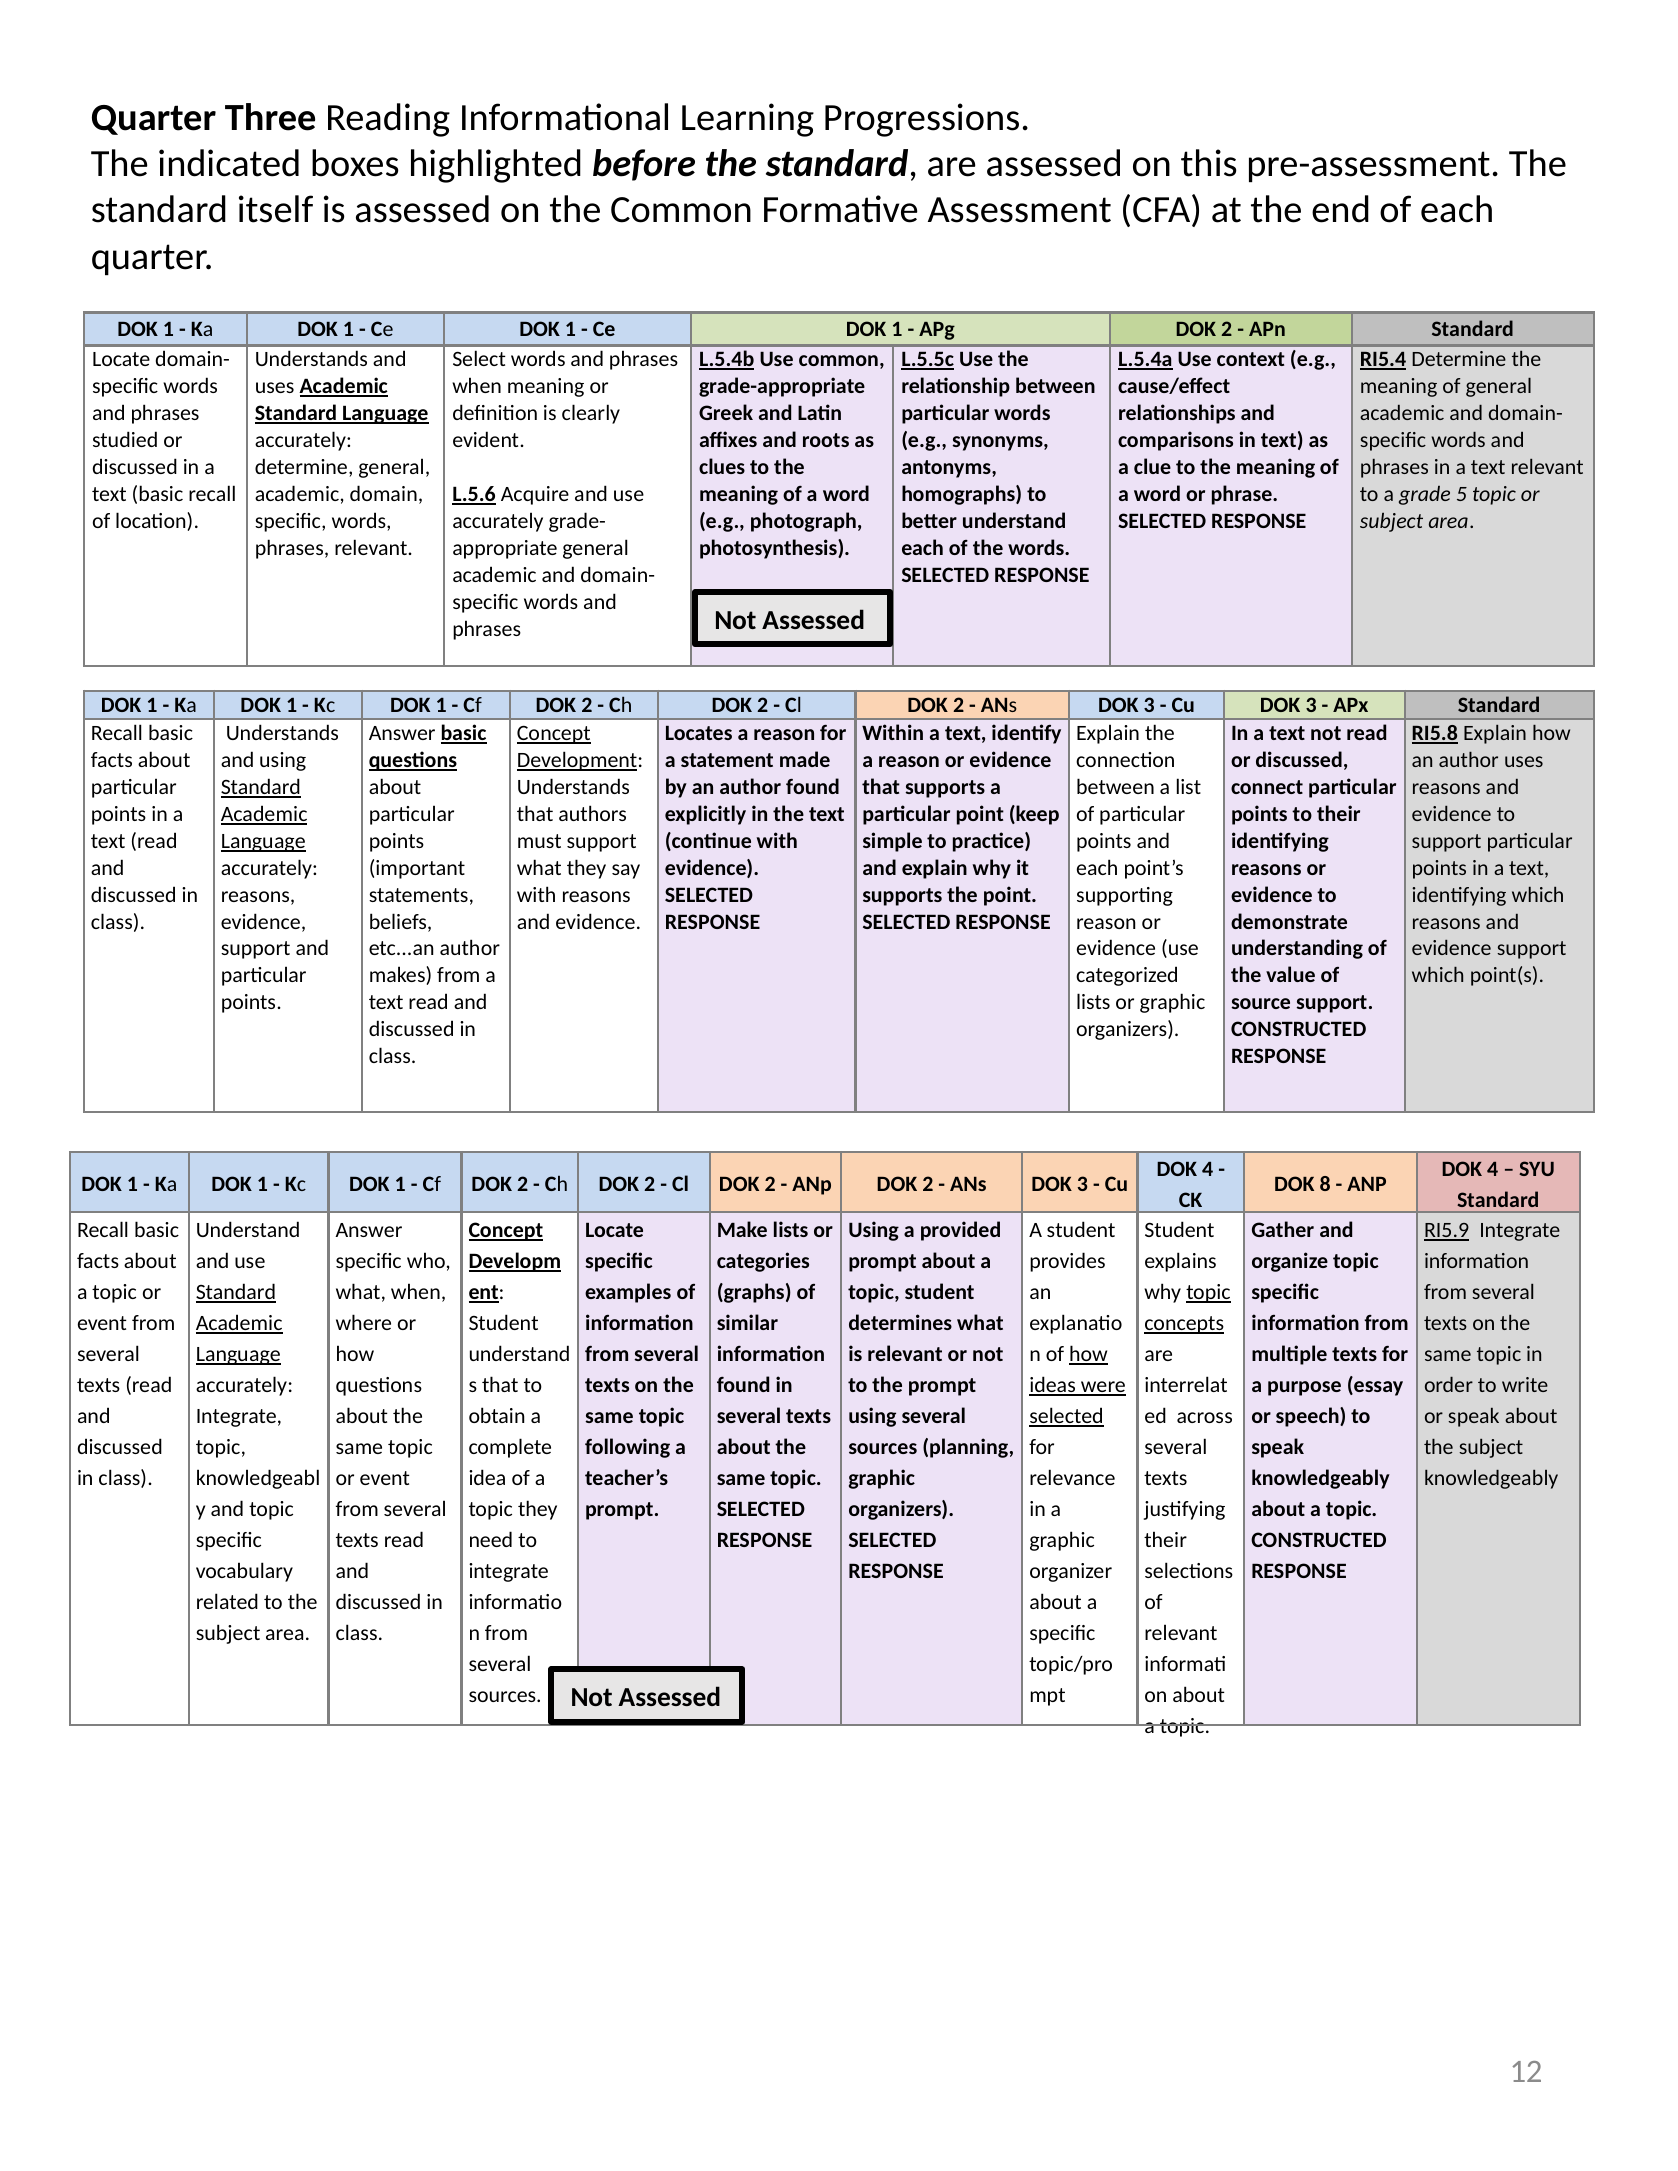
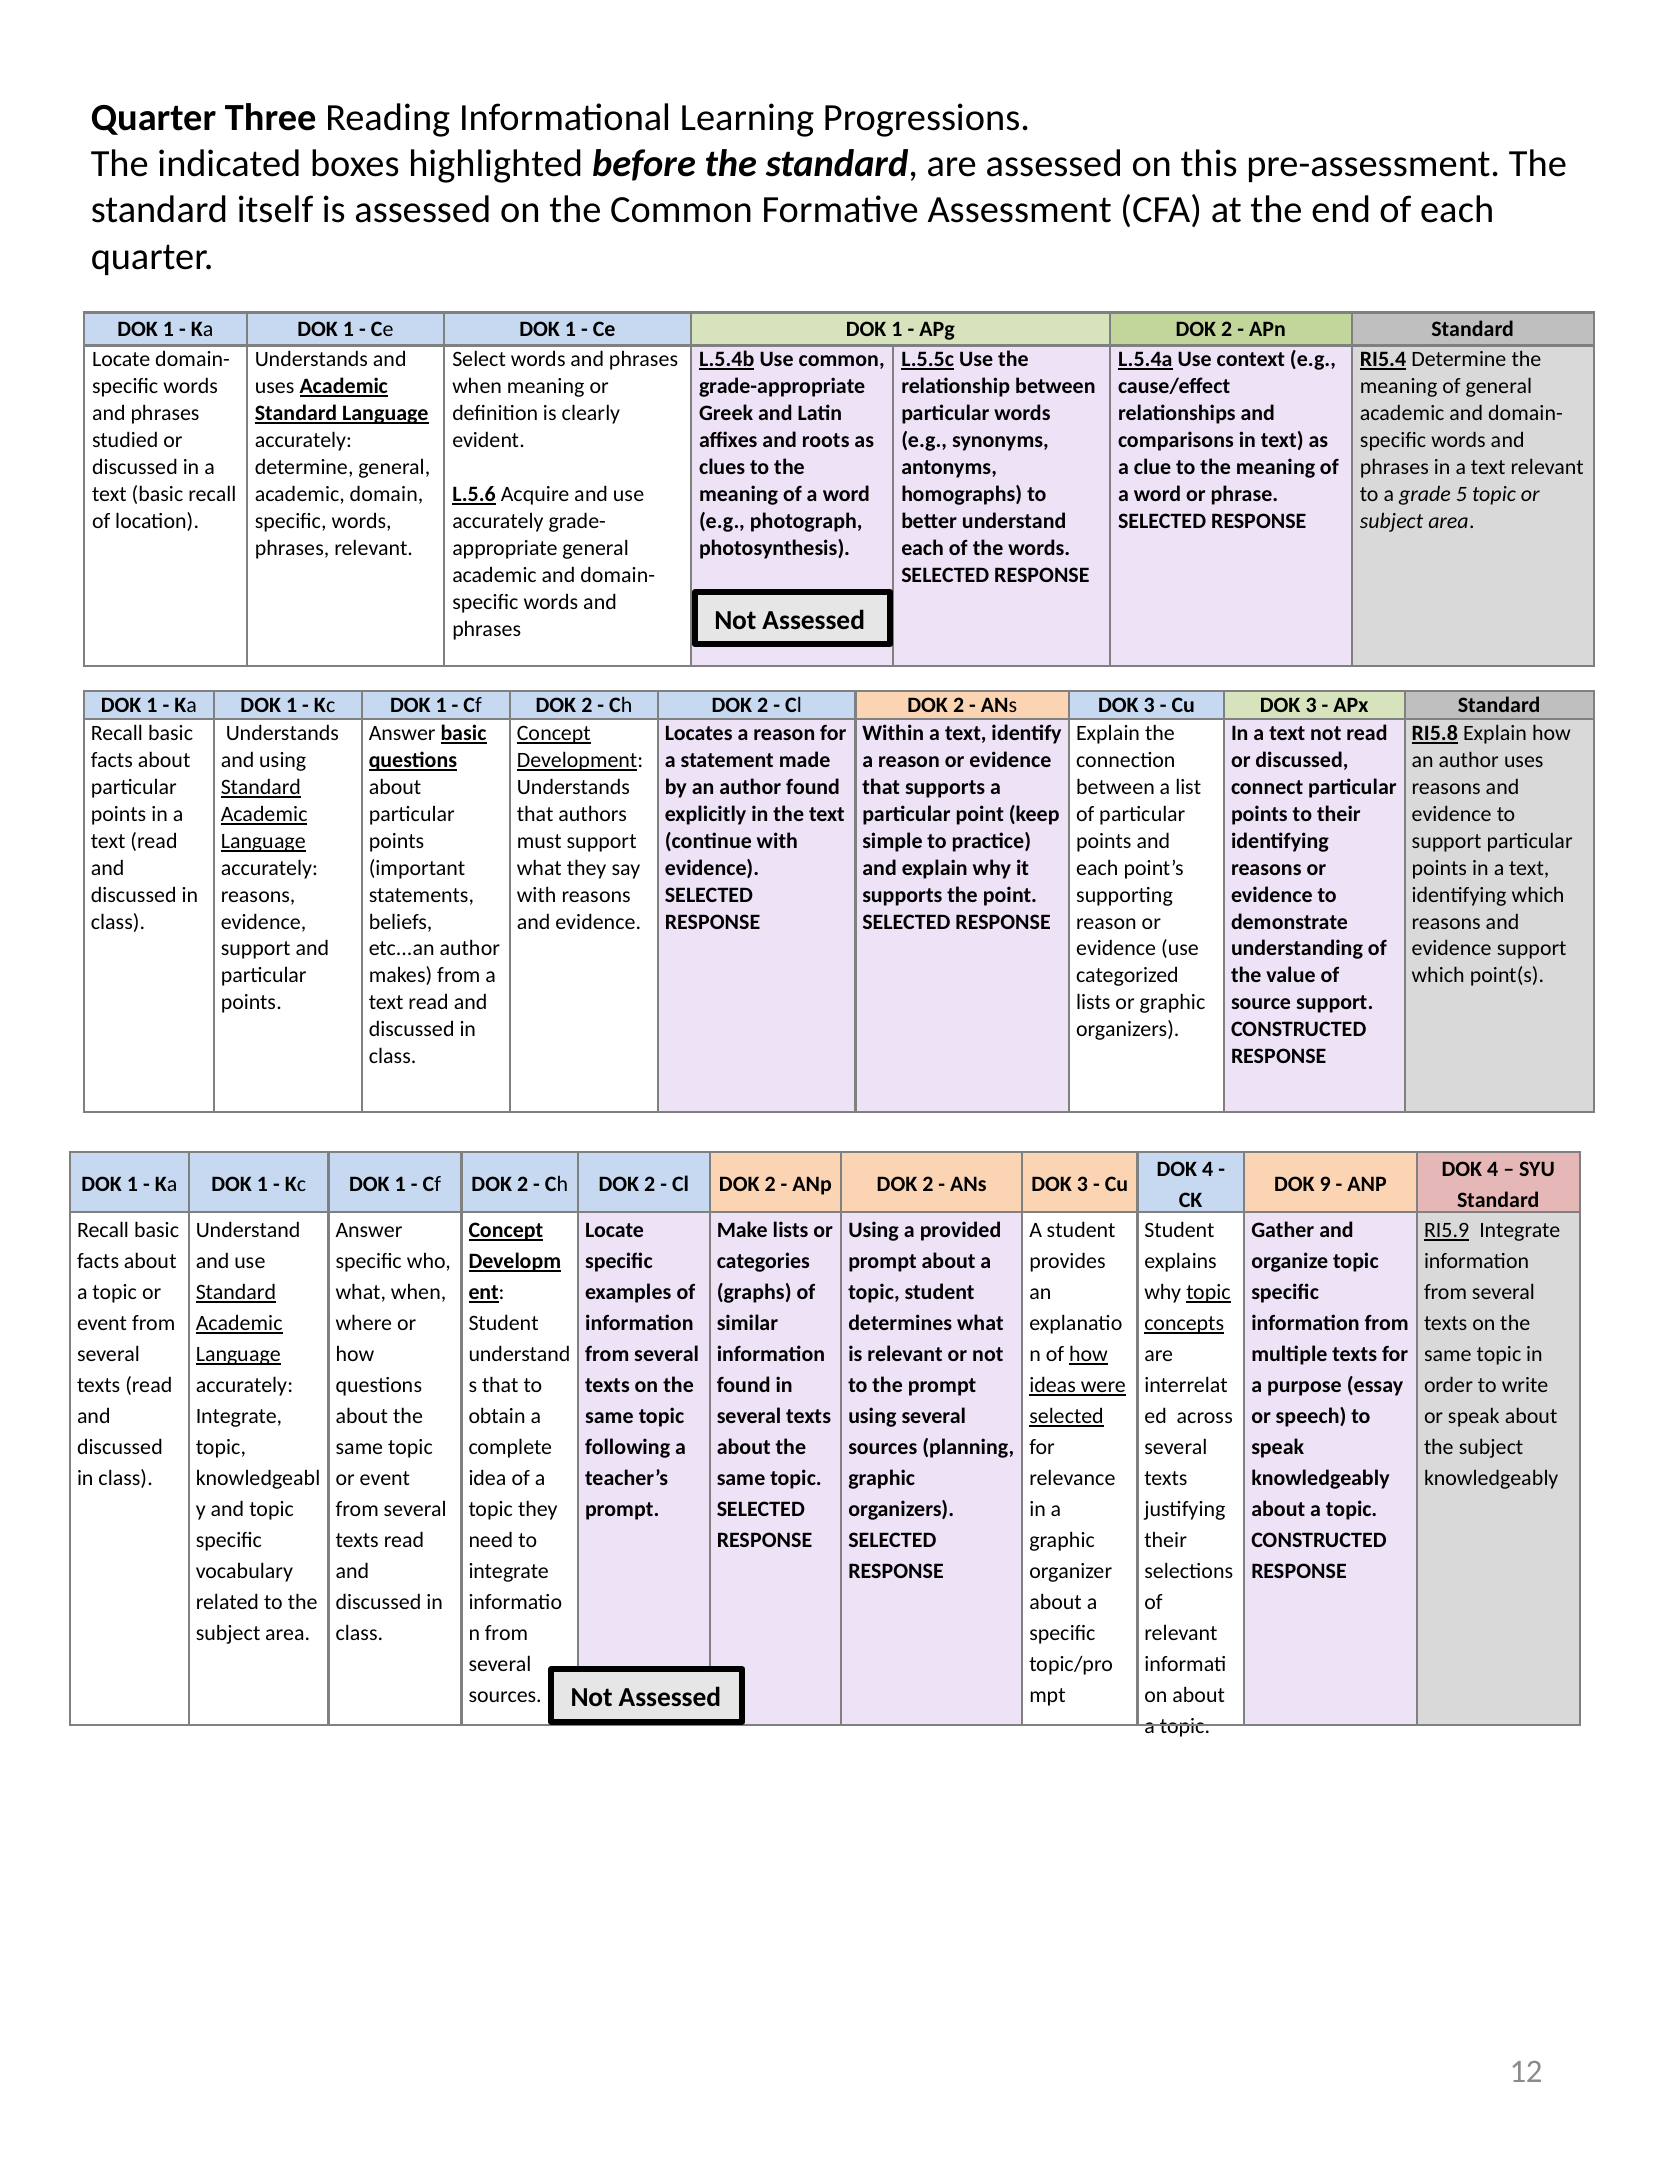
8: 8 -> 9 (1325, 1185)
